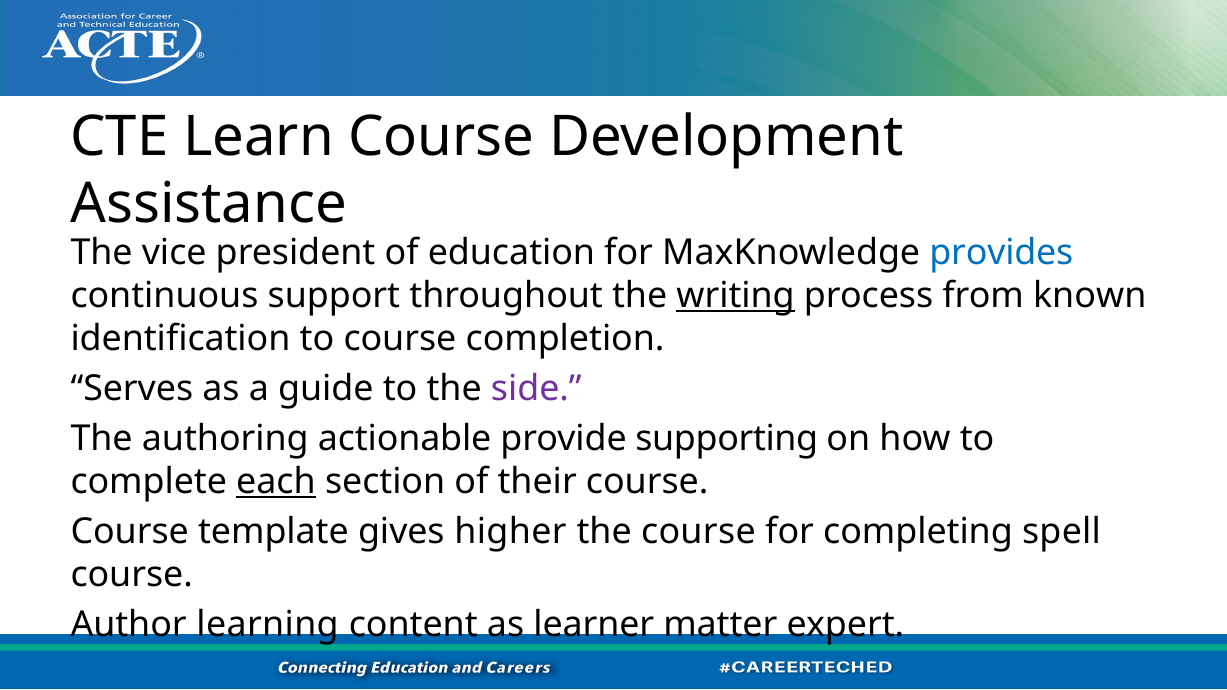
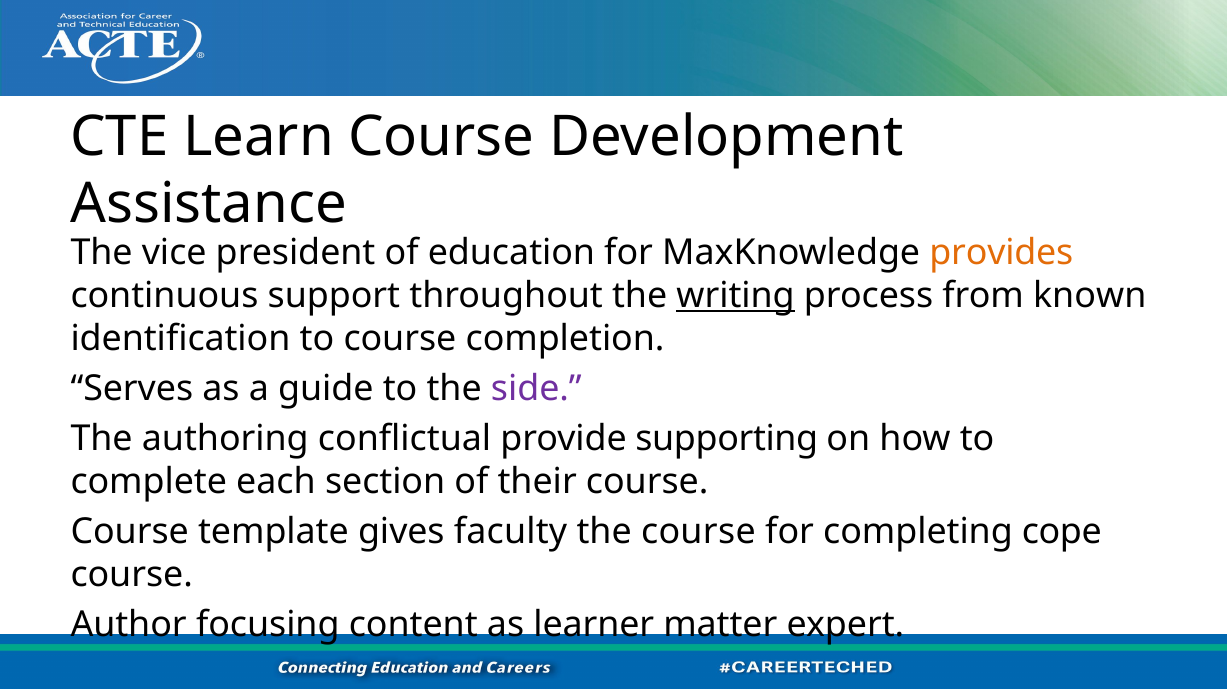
provides colour: blue -> orange (1001, 253)
actionable: actionable -> conflictual (405, 439)
each underline: present -> none (276, 482)
higher: higher -> faculty (511, 532)
spell: spell -> cope (1062, 532)
learning: learning -> focusing (268, 625)
